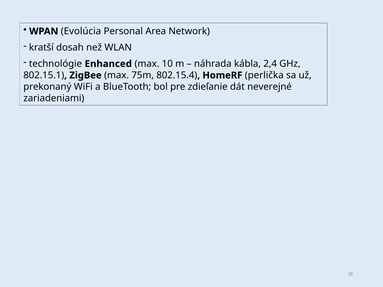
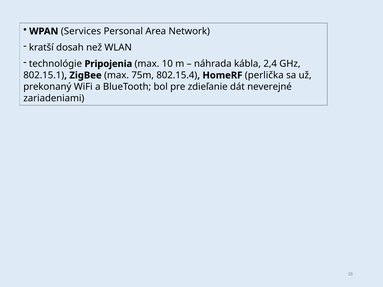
Evolúcia: Evolúcia -> Services (81, 31)
Enhanced: Enhanced -> Pripojenia (108, 64)
